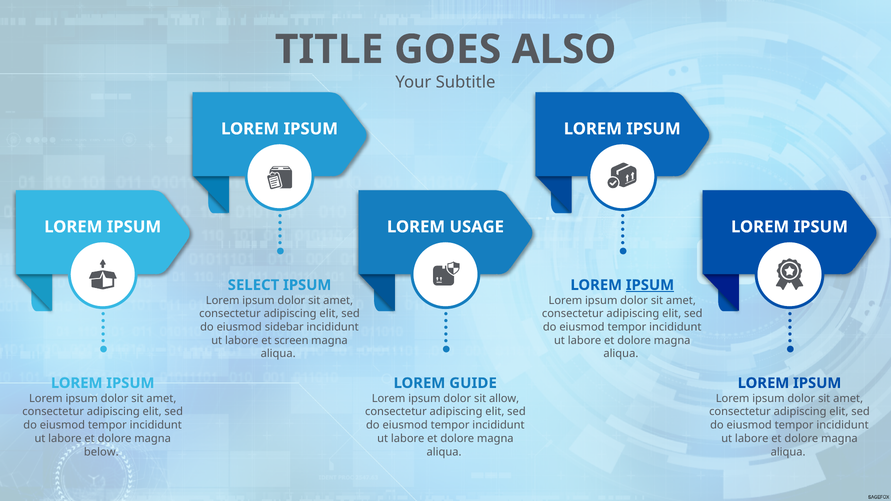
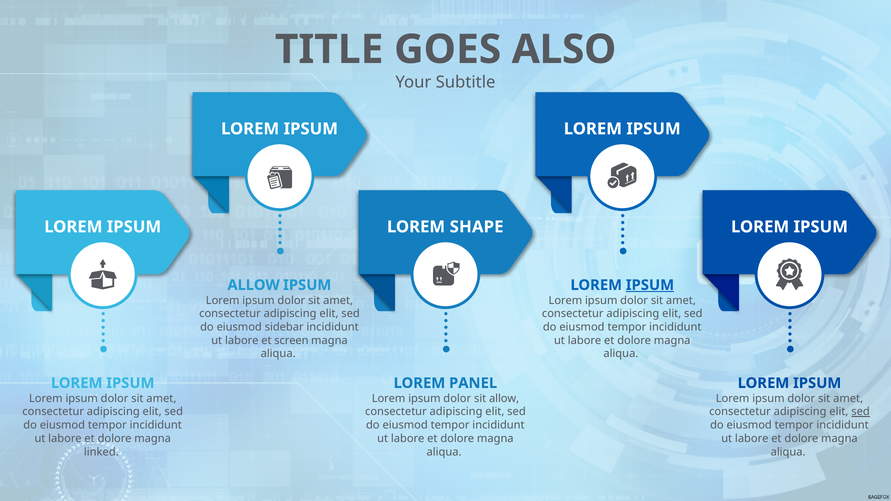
USAGE: USAGE -> SHAPE (477, 227)
SELECT: SELECT -> ALLOW (254, 285)
GUIDE: GUIDE -> PANEL (473, 383)
sed underline: none -> present (861, 412)
below: below -> linked (101, 452)
